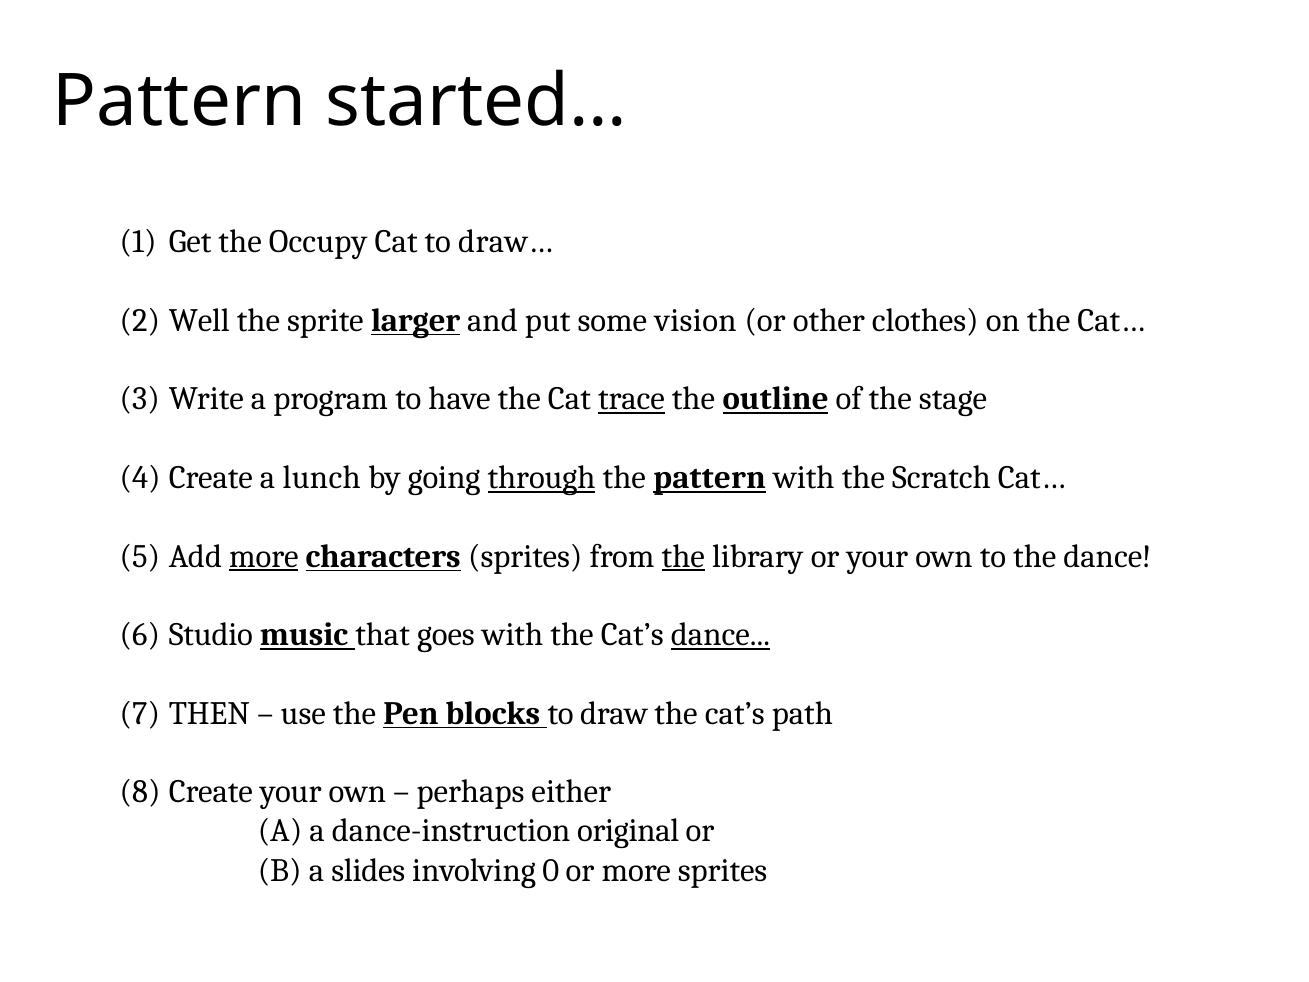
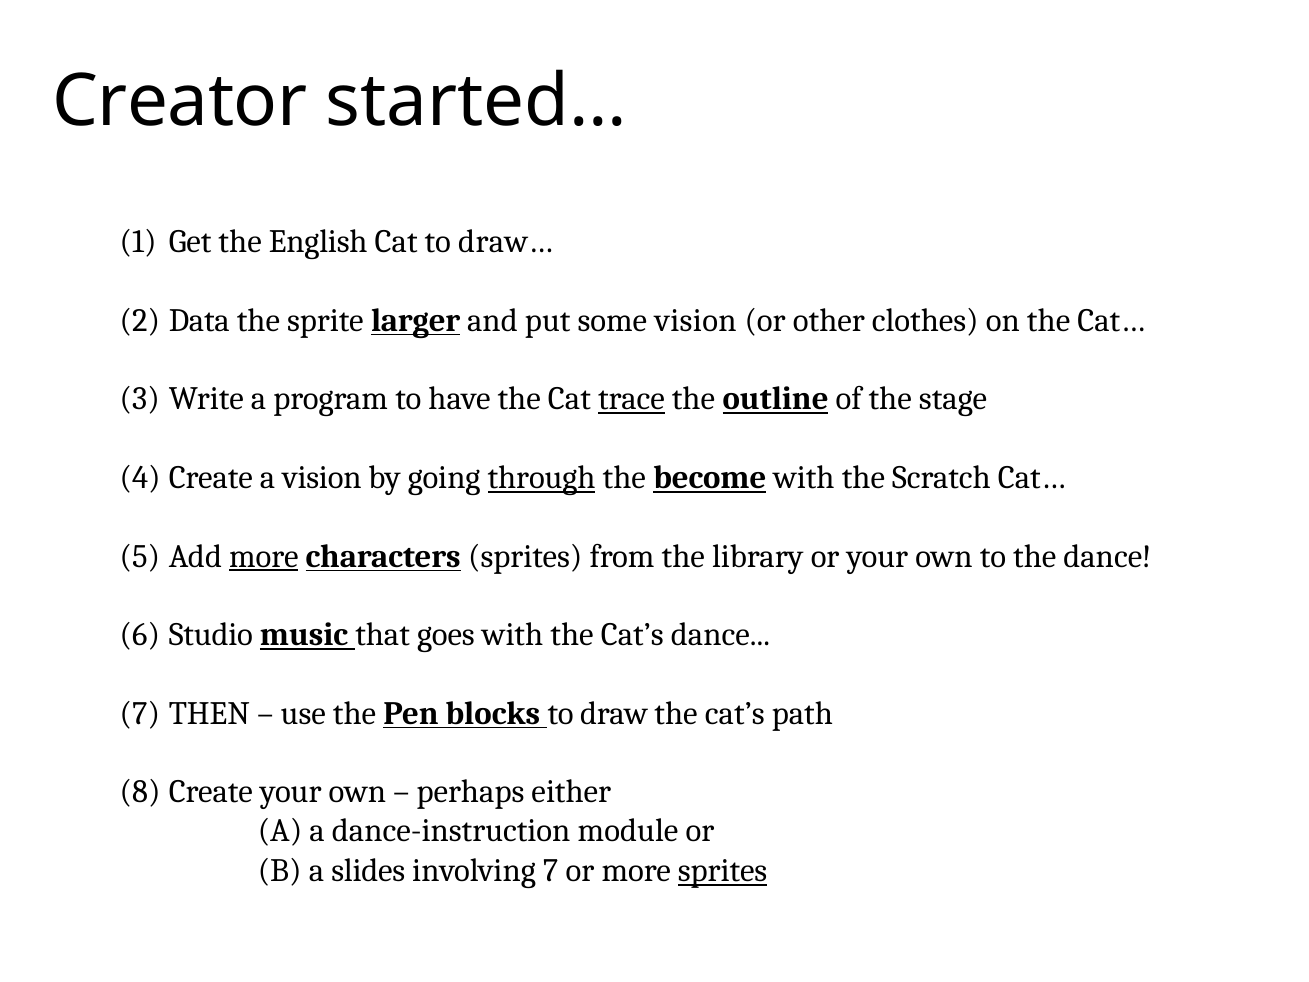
Pattern: Pattern -> Creator (180, 101)
Occupy: Occupy -> English (318, 242)
Well: Well -> Data (199, 320)
a lunch: lunch -> vision (322, 478)
the pattern: pattern -> become (710, 478)
the underline: present -> none (683, 556)
dance underline: present -> none (721, 635)
original: original -> module (628, 831)
involving 0: 0 -> 7 (551, 870)
sprites underline: none -> present (723, 870)
